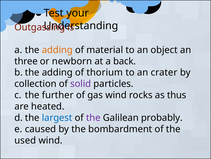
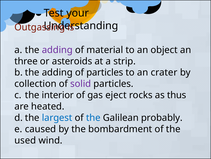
adding colour: orange -> purple (57, 50)
newborn: newborn -> asteroids (72, 61)
back: back -> strip (125, 61)
of thorium: thorium -> particles (105, 72)
further: further -> interior (58, 95)
gas wind: wind -> eject (116, 95)
the colour: purple -> blue (93, 117)
